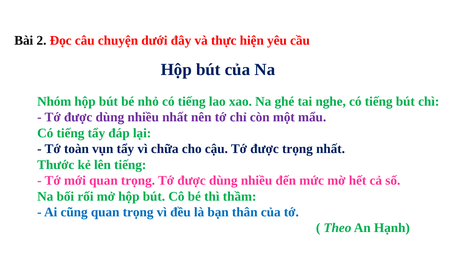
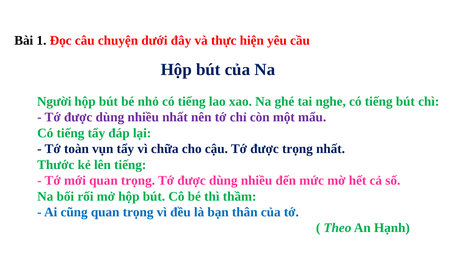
2: 2 -> 1 (41, 41)
Nhóm: Nhóm -> Người (54, 102)
